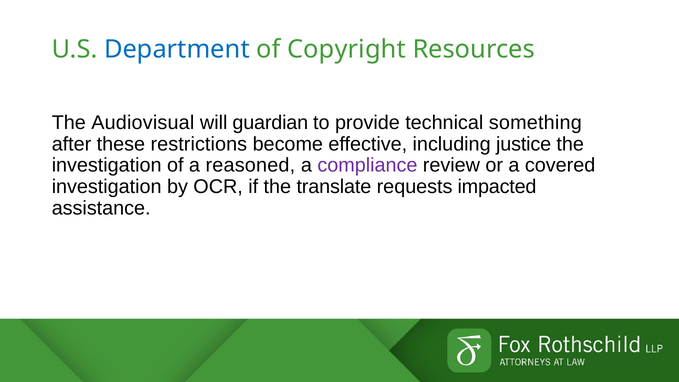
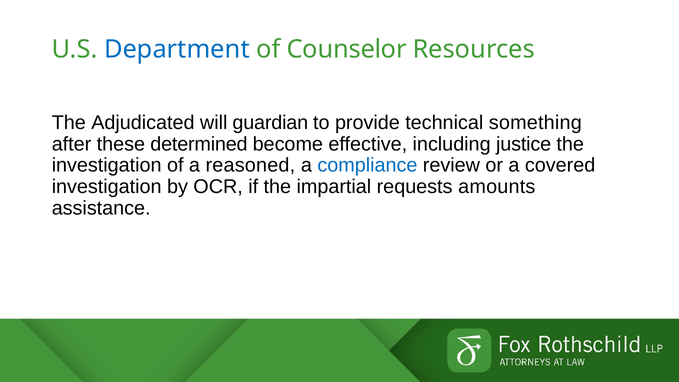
Copyright: Copyright -> Counselor (347, 49)
Audiovisual: Audiovisual -> Adjudicated (143, 123)
restrictions: restrictions -> determined (199, 144)
compliance colour: purple -> blue (367, 165)
translate: translate -> impartial (334, 187)
impacted: impacted -> amounts (497, 187)
